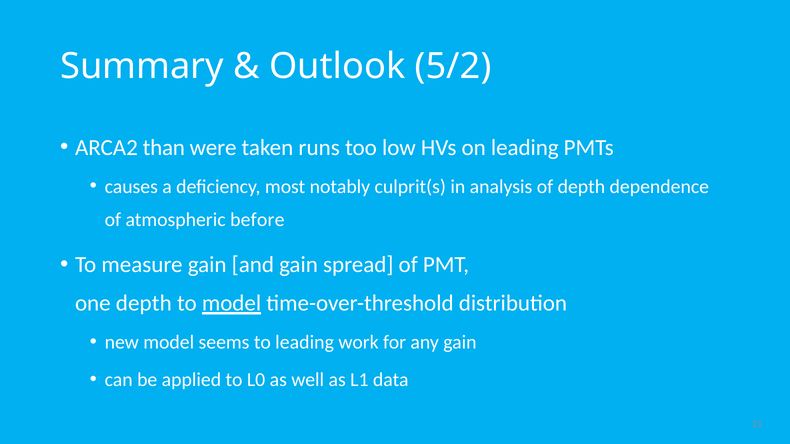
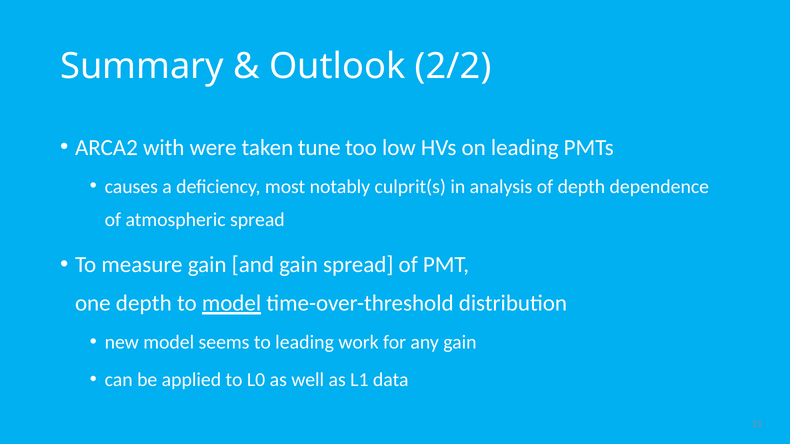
5/2: 5/2 -> 2/2 (453, 66)
than: than -> with (164, 148)
runs: runs -> tune (319, 148)
atmospheric before: before -> spread (257, 220)
